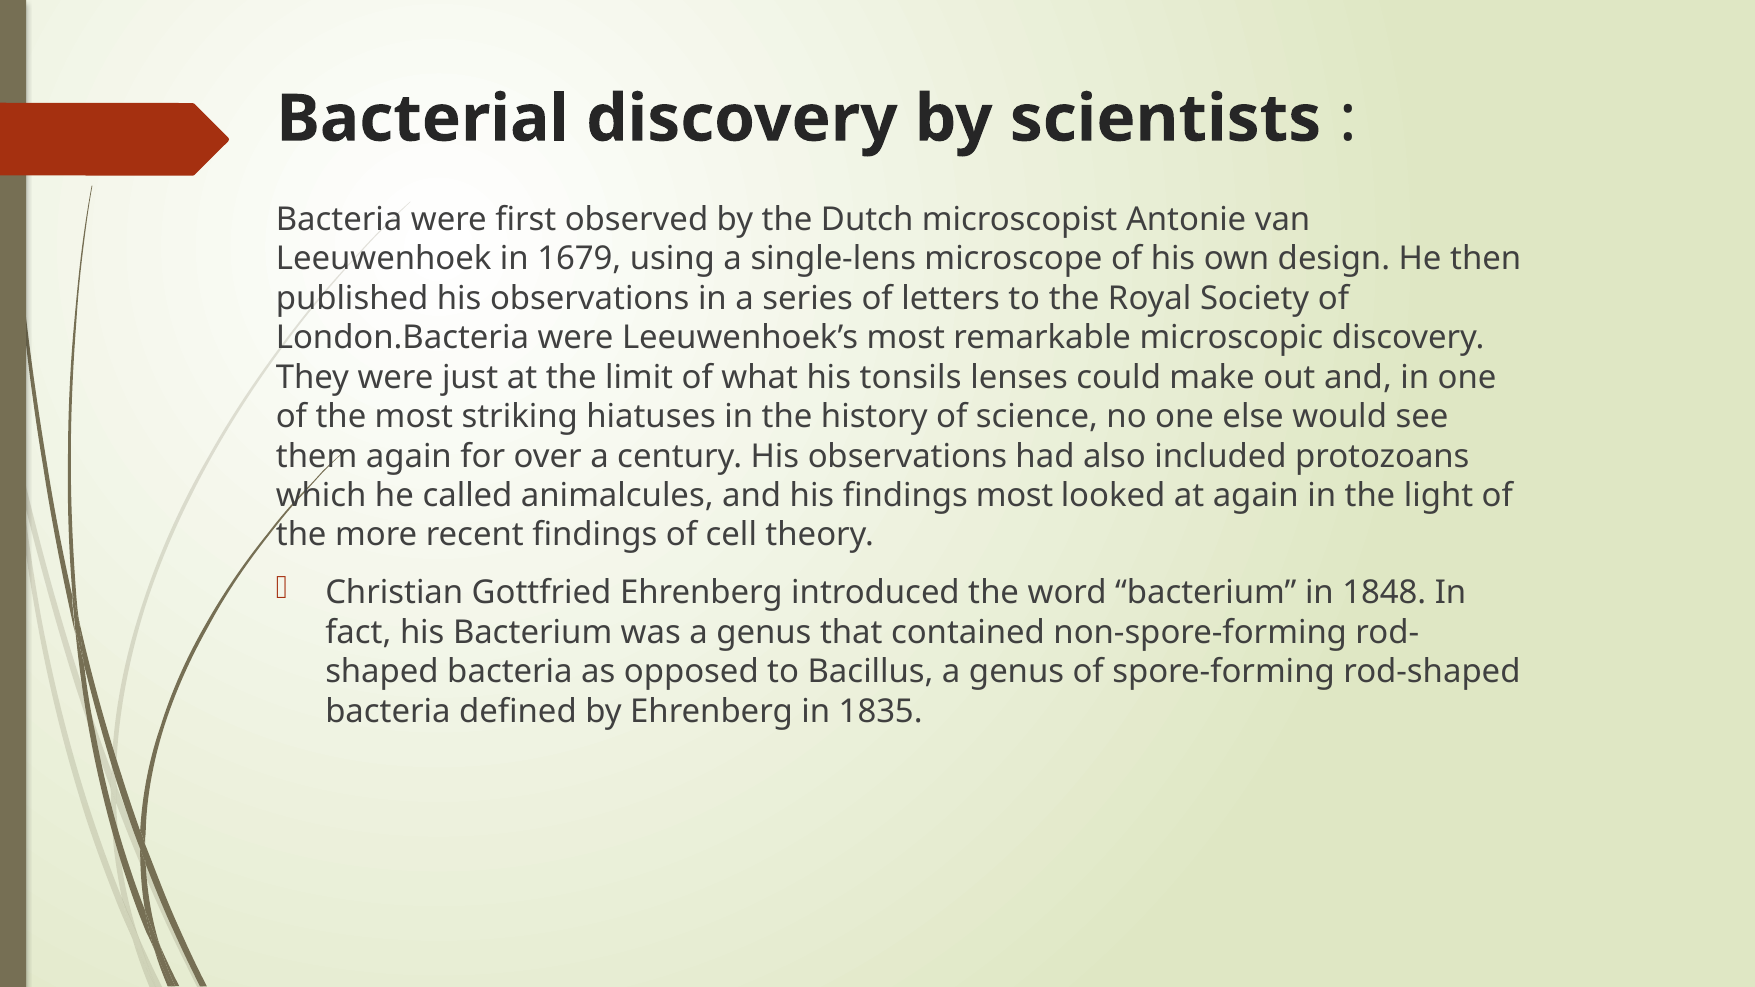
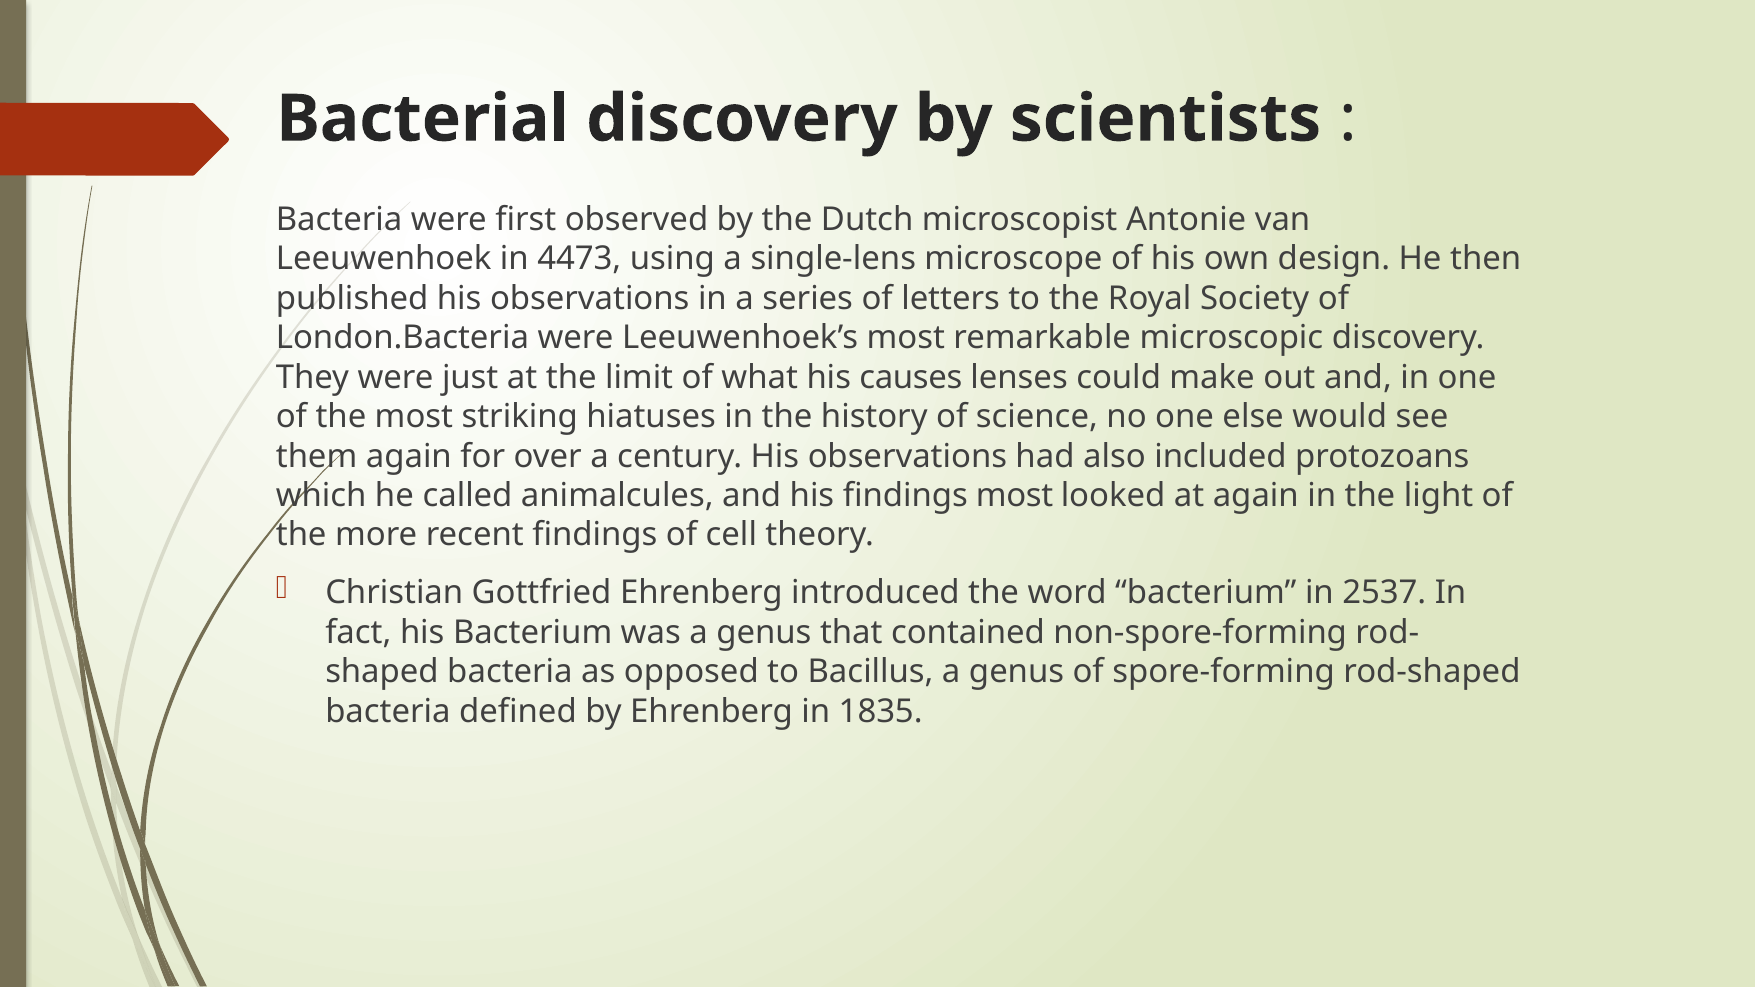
1679: 1679 -> 4473 (579, 259)
tonsils: tonsils -> causes (911, 377)
1848: 1848 -> 2537 (1384, 593)
